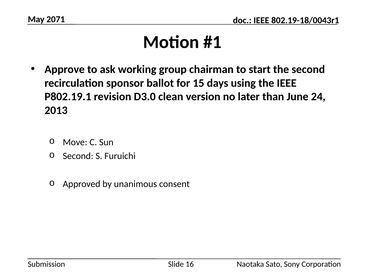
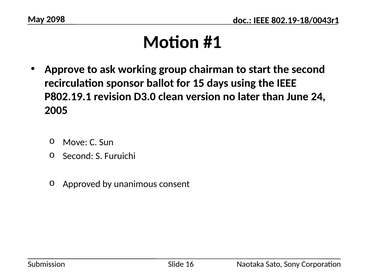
2071: 2071 -> 2098 (56, 19)
2013: 2013 -> 2005 (56, 110)
